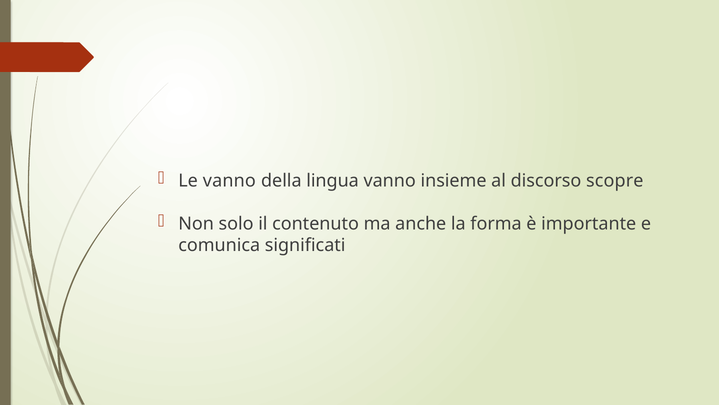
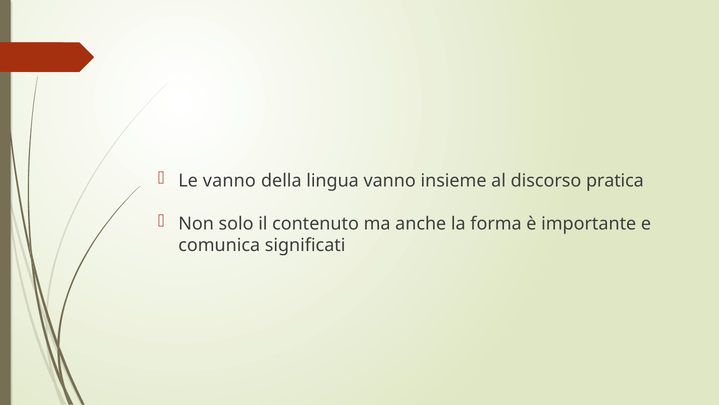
scopre: scopre -> pratica (615, 180)
